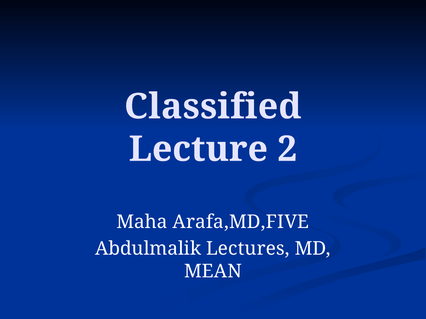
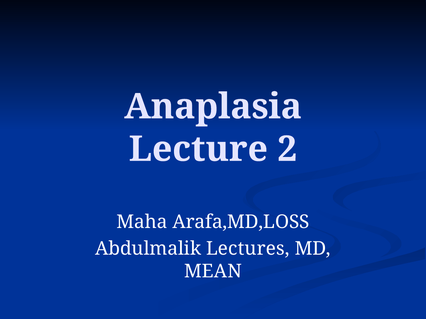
Classified: Classified -> Anaplasia (213, 107)
Arafa,MD,FIVE: Arafa,MD,FIVE -> Arafa,MD,LOSS (241, 222)
